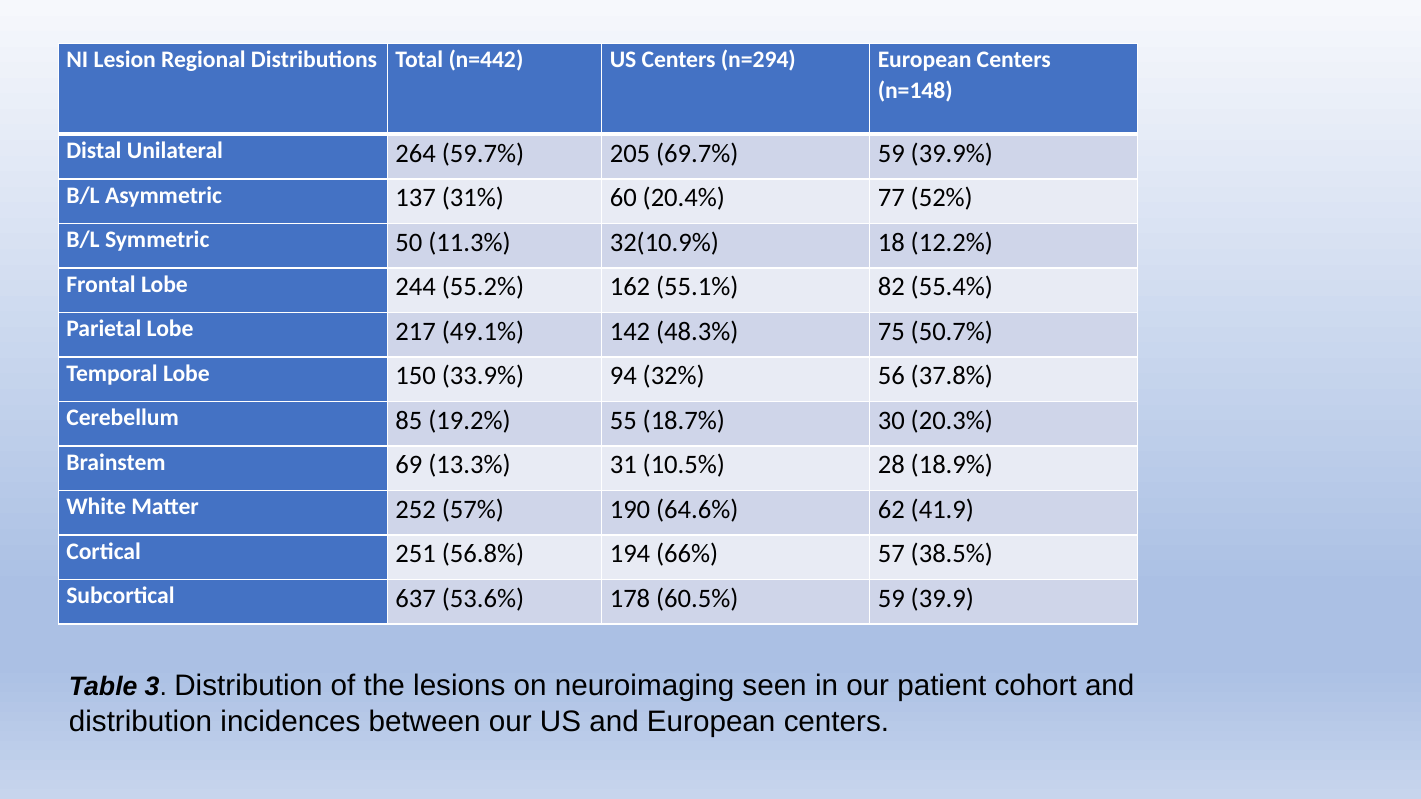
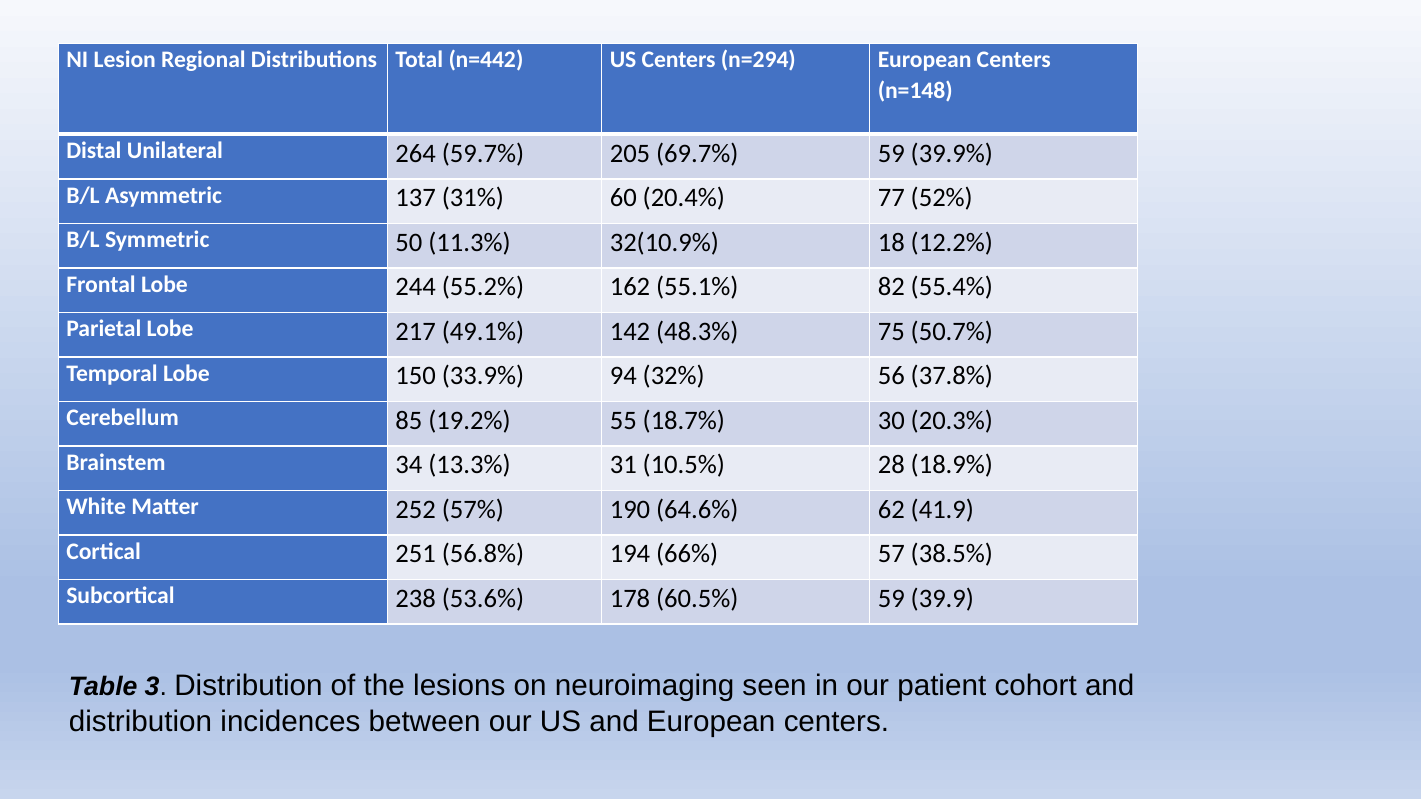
69: 69 -> 34 (409, 465)
637: 637 -> 238 (416, 598)
